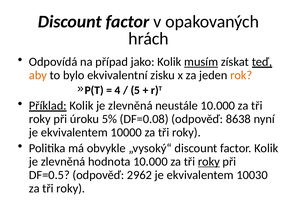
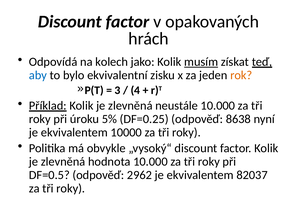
případ: případ -> kolech (112, 62)
aby colour: orange -> blue (38, 75)
4: 4 -> 3 (118, 90)
5: 5 -> 4 (135, 90)
DF=0.08: DF=0.08 -> DF=0.25 (144, 119)
roky underline: present -> none (209, 161)
10030: 10030 -> 82037 (252, 175)
